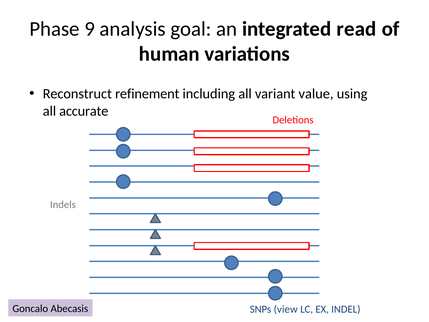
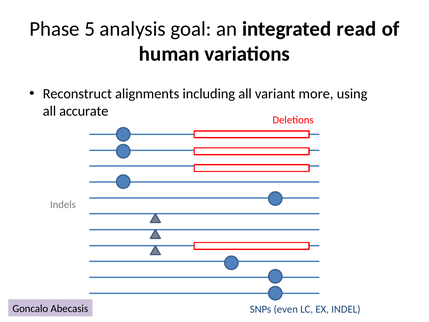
9: 9 -> 5 (90, 29)
refinement: refinement -> alignments (147, 94)
value: value -> more (316, 94)
view: view -> even (286, 309)
